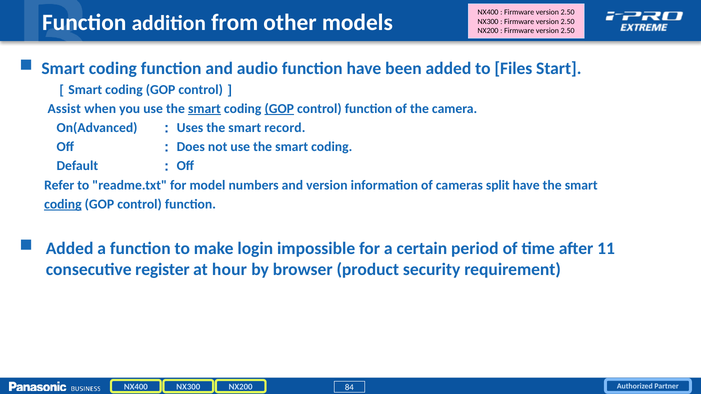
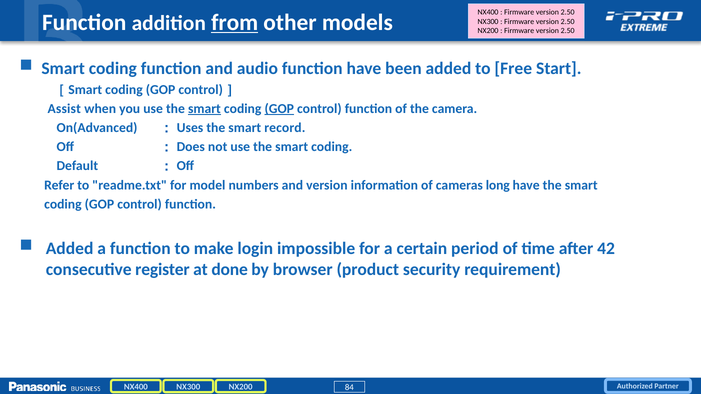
from underline: none -> present (235, 23)
Files: Files -> Free (513, 68)
split: split -> long (498, 185)
coding underline: present -> none (63, 204)
11: 11 -> 42 (606, 249)
hour: hour -> done (230, 270)
